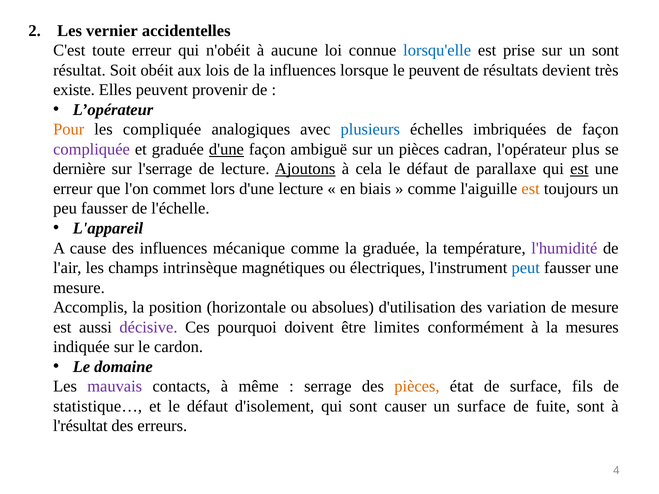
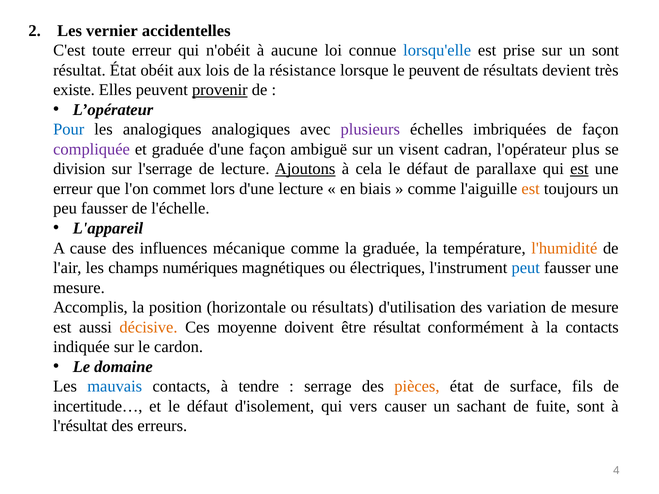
résultat Soit: Soit -> État (123, 70)
la influences: influences -> résistance (303, 70)
provenir underline: none -> present (220, 90)
Pour colour: orange -> blue (69, 130)
les compliquée: compliquée -> analogiques (162, 130)
plusieurs colour: blue -> purple (370, 130)
d'une underline: present -> none (226, 149)
un pièces: pièces -> visent (419, 149)
dernière: dernière -> division (79, 169)
l'humidité colour: purple -> orange (564, 248)
intrinsèque: intrinsèque -> numériques (200, 268)
ou absolues: absolues -> résultats (343, 308)
décisive colour: purple -> orange (149, 327)
pourquoi: pourquoi -> moyenne (247, 327)
être limites: limites -> résultat (397, 327)
la mesures: mesures -> contacts (592, 327)
mauvais colour: purple -> blue (115, 387)
même: même -> tendre (259, 387)
statistique…: statistique… -> incertitude… (98, 406)
qui sont: sont -> vers (363, 406)
un surface: surface -> sachant (482, 406)
